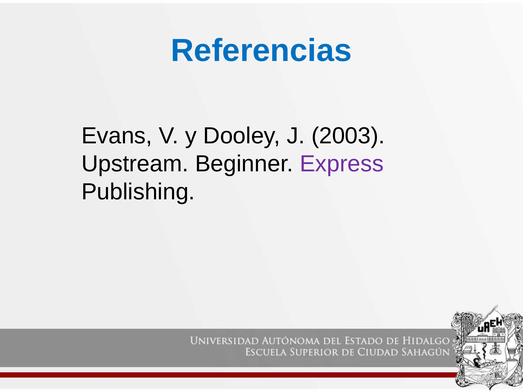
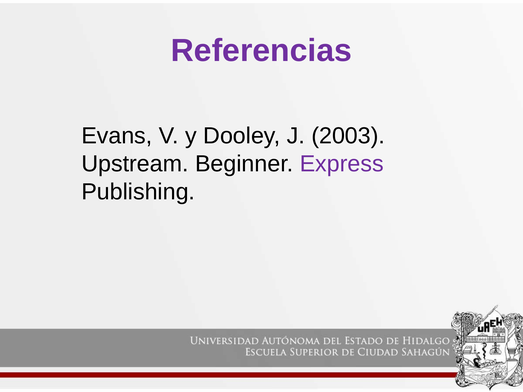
Referencias colour: blue -> purple (261, 51)
